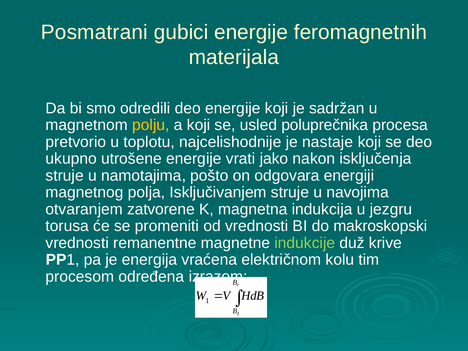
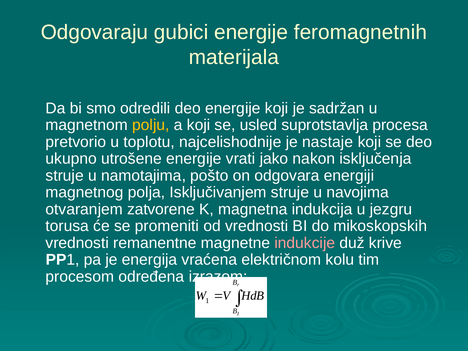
Posmatrani: Posmatrani -> Odgovaraju (94, 32)
poluprečnika: poluprečnika -> suprotstavlja (325, 125)
makroskopski: makroskopski -> mikoskopskih (380, 226)
indukcije colour: light green -> pink (305, 243)
